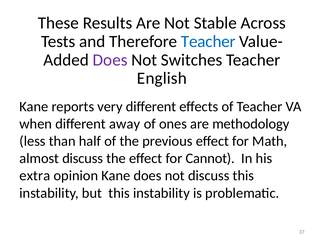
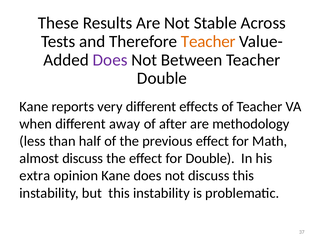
Teacher colour: blue -> orange (208, 41)
Switches: Switches -> Between (192, 60)
English: English -> Double (162, 78)
ones: ones -> after (173, 124)
for Cannot: Cannot -> Double (210, 158)
